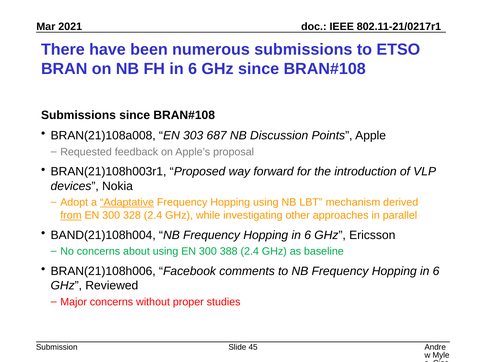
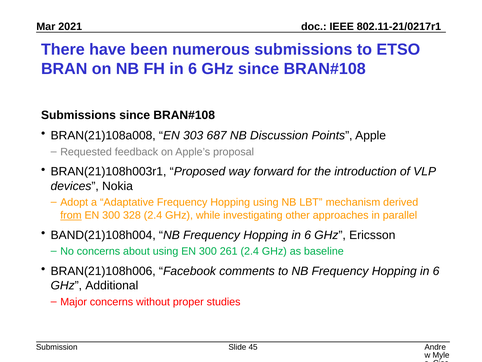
Adaptative underline: present -> none (127, 202)
388: 388 -> 261 (229, 251)
Reviewed: Reviewed -> Additional (112, 285)
